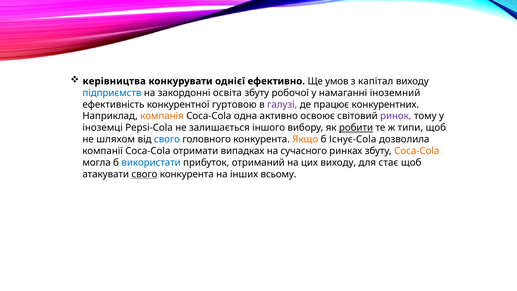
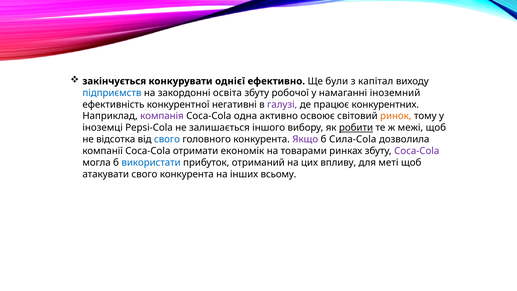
керівництва: керівництва -> закінчується (114, 81)
умов: умов -> були (337, 81)
гуртовою: гуртовою -> негативні (234, 104)
компанія colour: orange -> purple (162, 116)
ринок colour: purple -> orange (396, 116)
типи: типи -> межі (410, 128)
шляхом: шляхом -> відсотка (116, 139)
Якщо colour: orange -> purple (305, 139)
Існує-Cola: Існує-Cola -> Сила-Cola (353, 139)
випадках: випадках -> економік (242, 151)
сучасного: сучасного -> товарами (304, 151)
Coca-Cola colour: orange -> purple (417, 151)
цих виходу: виходу -> впливу (338, 163)
стає: стає -> меті (388, 163)
свого underline: present -> none (144, 174)
